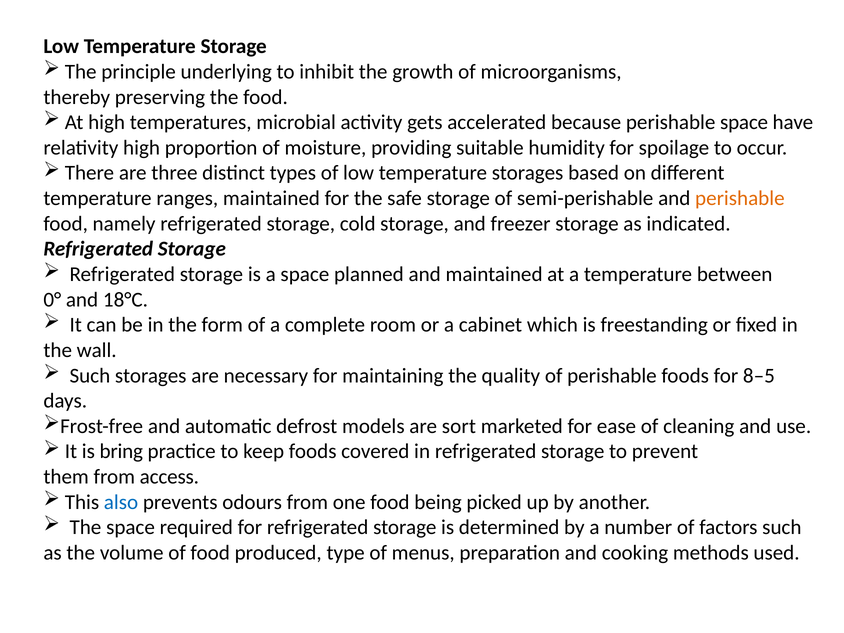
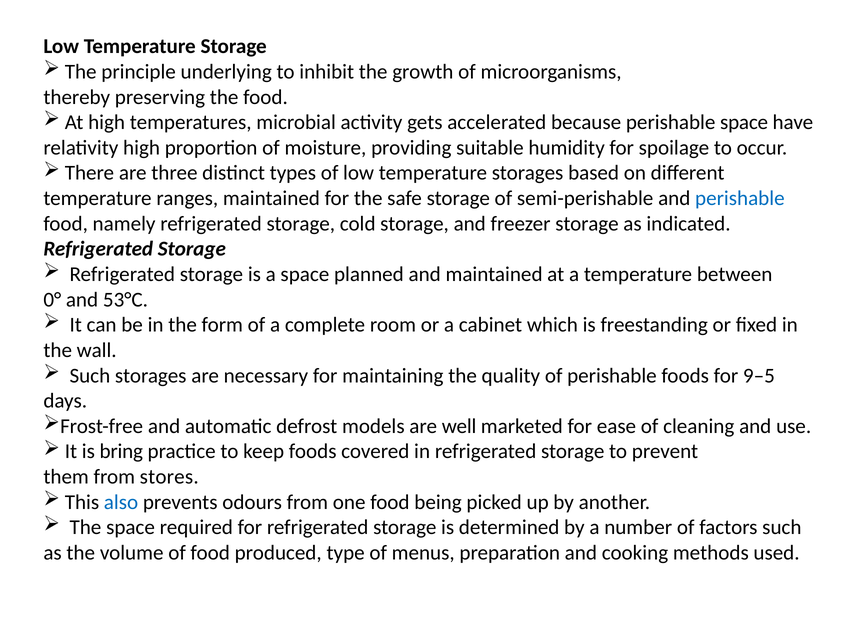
perishable colour: orange -> blue (740, 198)
18°C: 18°C -> 53°C (125, 300)
8–5: 8–5 -> 9–5 (759, 376)
sort: sort -> well (459, 426)
access: access -> stores (169, 477)
